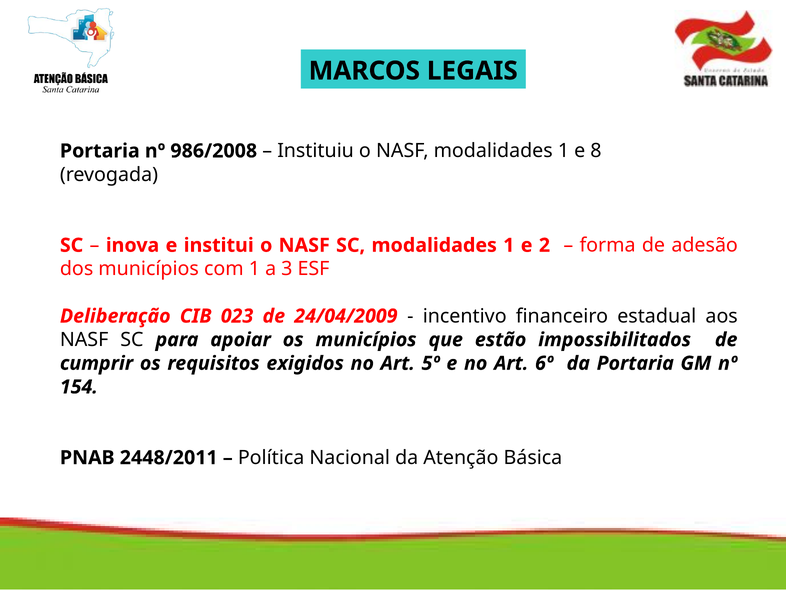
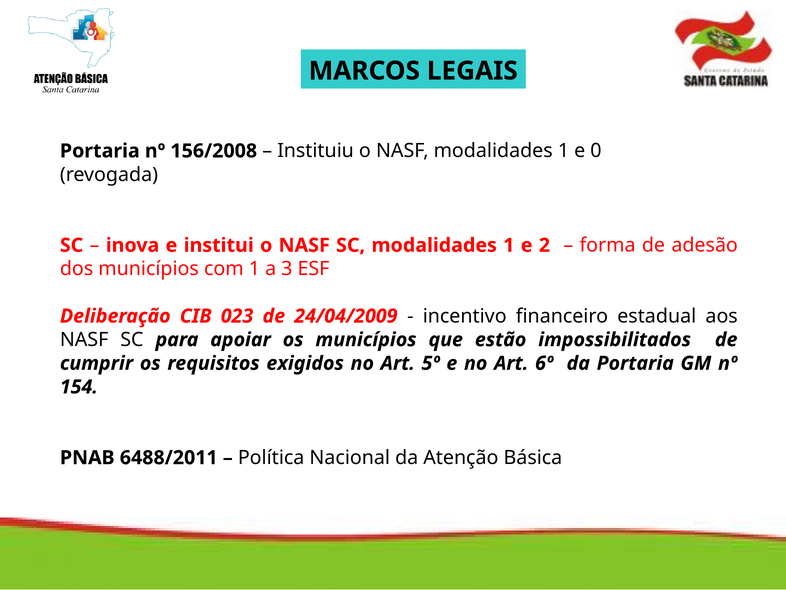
986/2008: 986/2008 -> 156/2008 (214, 151)
8: 8 -> 0 (596, 151)
2448/2011: 2448/2011 -> 6488/2011 (169, 457)
